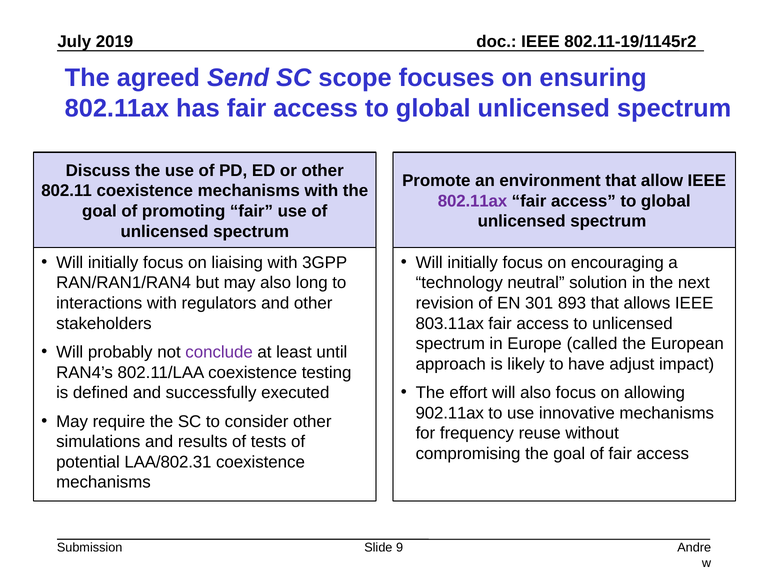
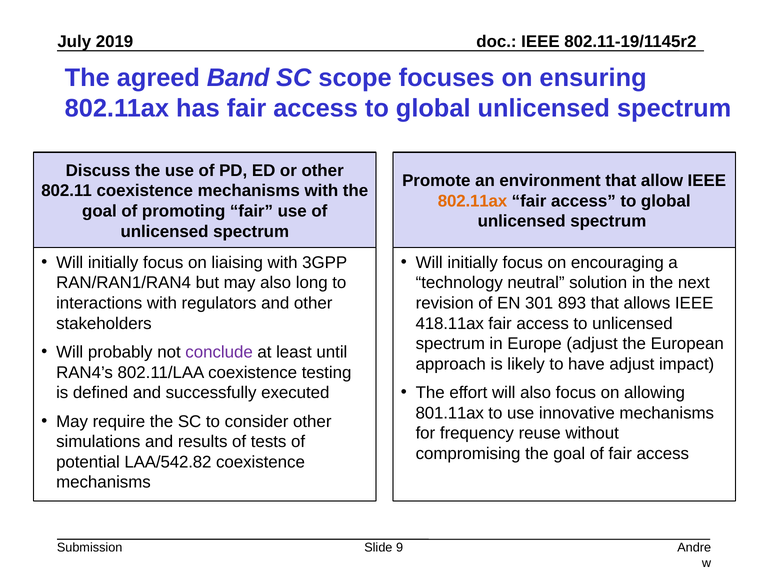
Send: Send -> Band (238, 78)
802.11ax colour: purple -> orange (472, 201)
803.11ax: 803.11ax -> 418.11ax (450, 323)
Europe called: called -> adjust (592, 344)
902.11ax: 902.11ax -> 801.11ax (450, 413)
LAA/802.31: LAA/802.31 -> LAA/542.82 (168, 462)
